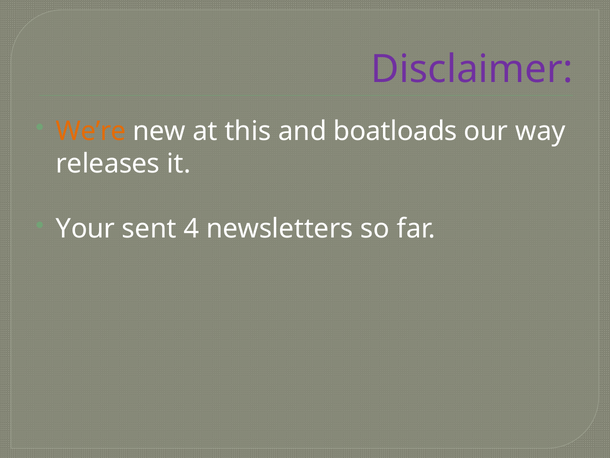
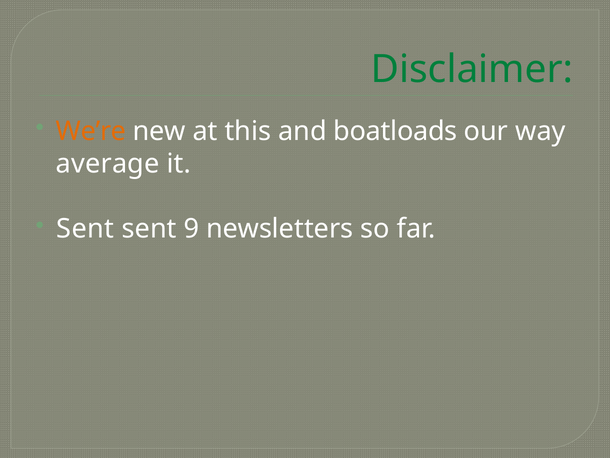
Disclaimer colour: purple -> green (472, 69)
releases: releases -> average (108, 164)
Your: Your -> Sent (85, 229)
4: 4 -> 9 (191, 229)
